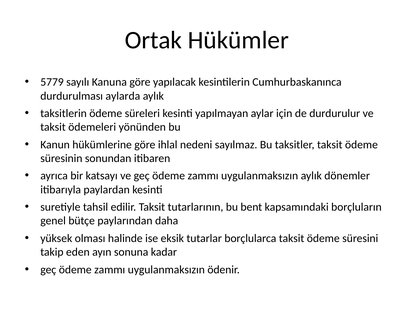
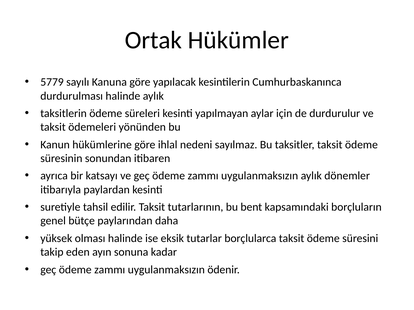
durdurulması aylarda: aylarda -> halinde (123, 96)
